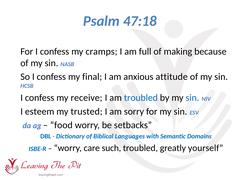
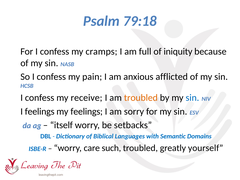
47:18: 47:18 -> 79:18 (140, 21)
making: making -> iniquity (178, 51)
final: final -> pain (92, 77)
attitude: attitude -> afflicted (172, 77)
troubled colour: blue -> orange (141, 98)
I esteem: esteem -> feelings (40, 111)
my trusted: trusted -> feelings (87, 111)
food: food -> itself (61, 125)
